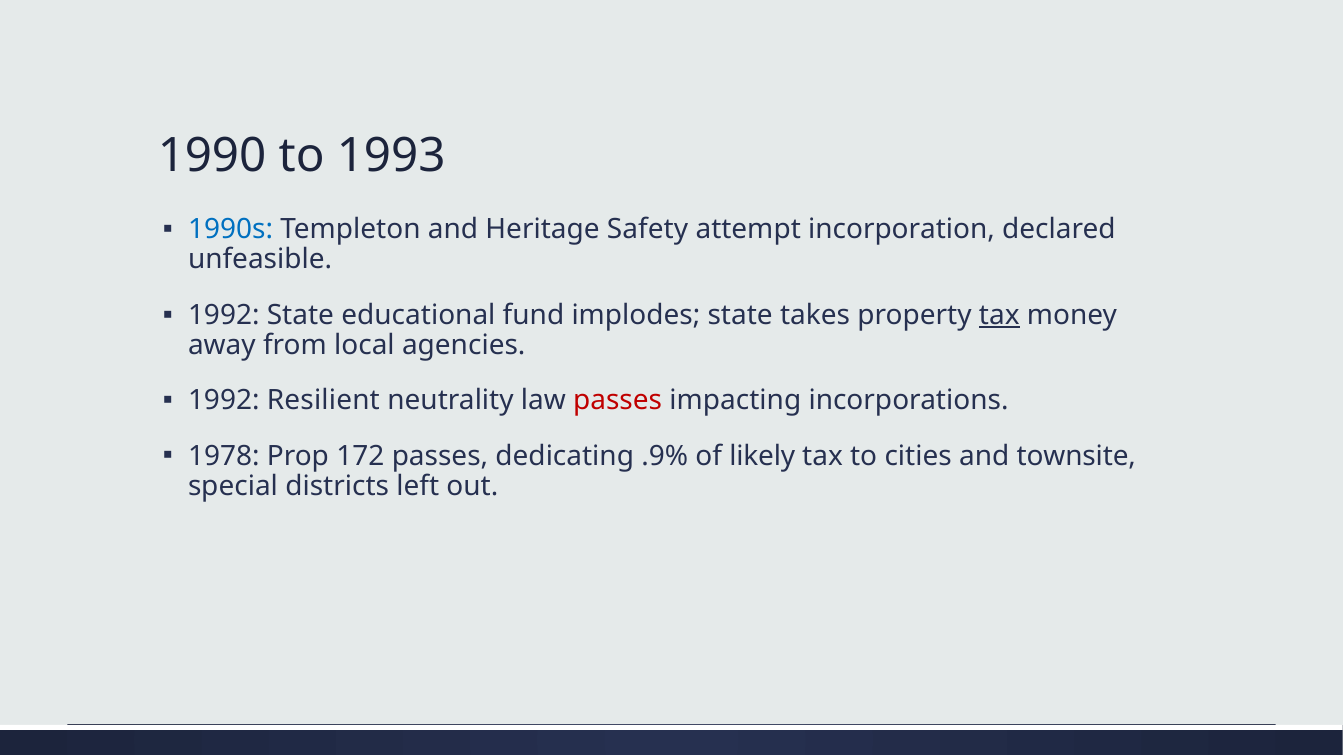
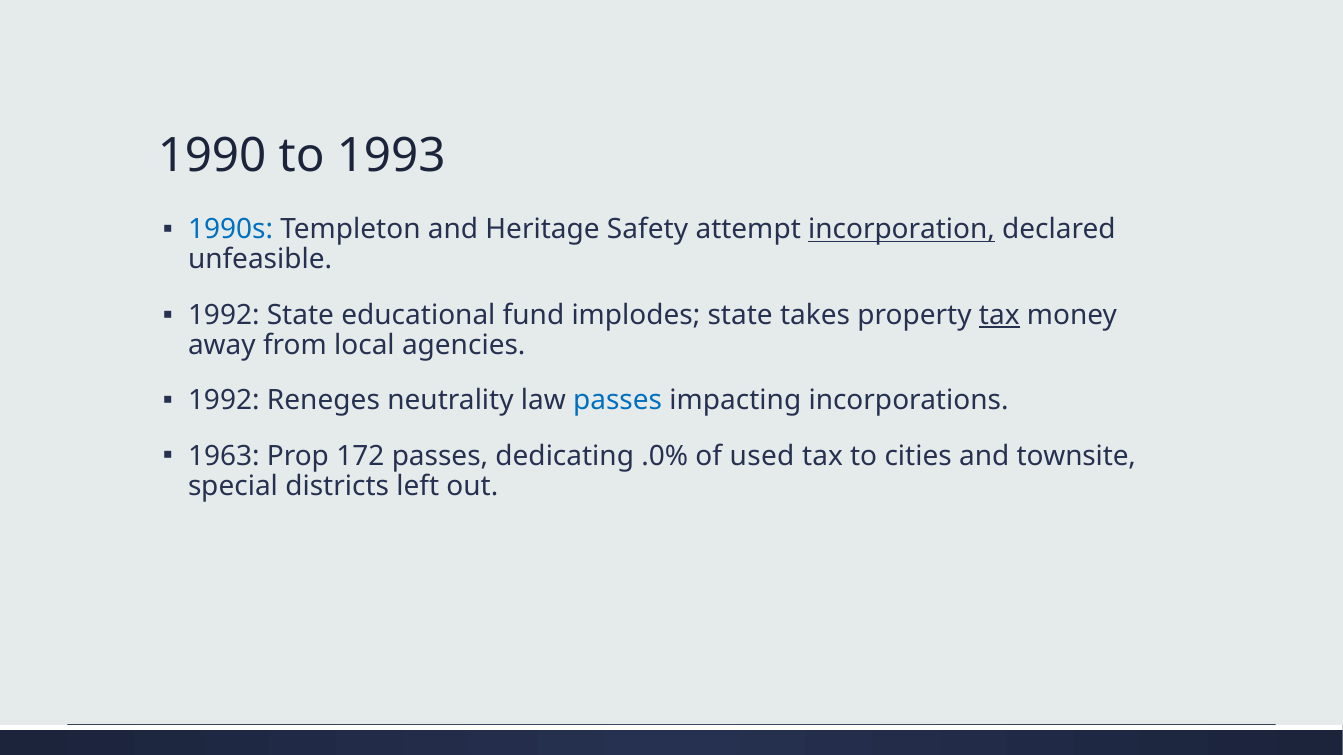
incorporation underline: none -> present (902, 229)
Resilient: Resilient -> Reneges (323, 401)
passes colour: red -> blue (618, 401)
1978: 1978 -> 1963 (224, 456)
.9%: .9% -> .0% (665, 456)
likely: likely -> used (762, 456)
